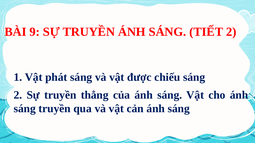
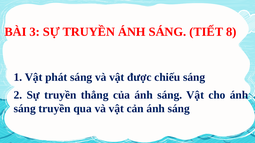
9: 9 -> 3 (35, 32)
TIẾT 2: 2 -> 8 (231, 32)
